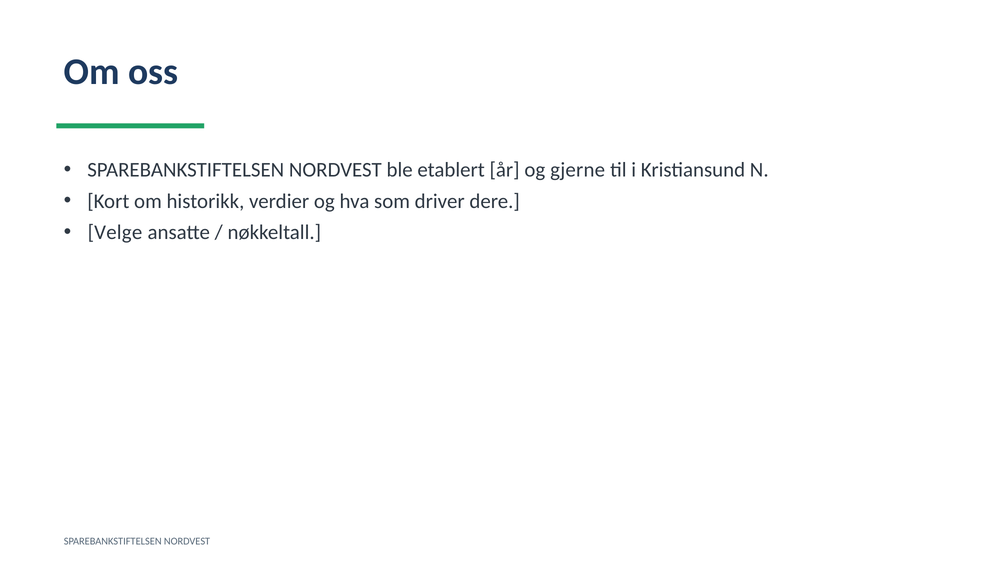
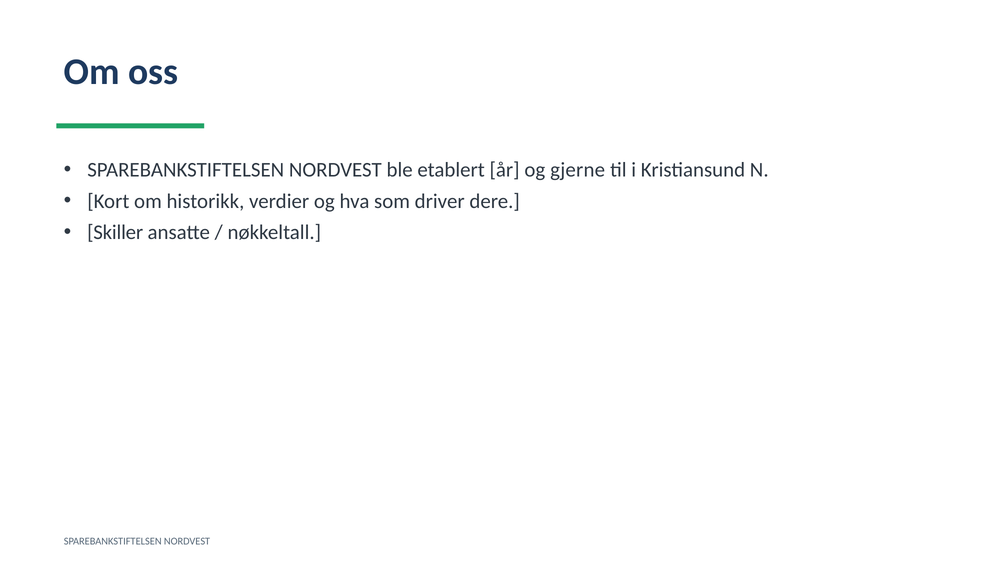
Velge: Velge -> Skiller (115, 232)
